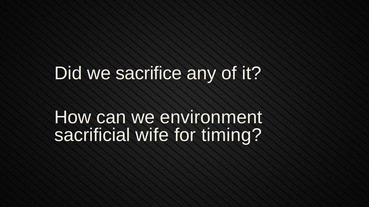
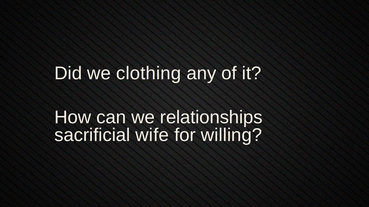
sacrifice: sacrifice -> clothing (149, 73)
environment: environment -> relationships (211, 118)
timing: timing -> willing (232, 136)
